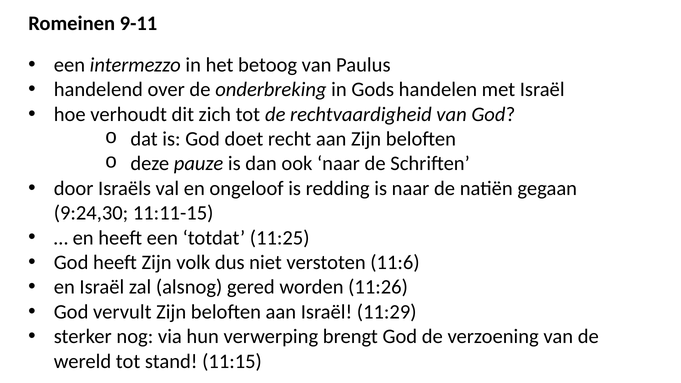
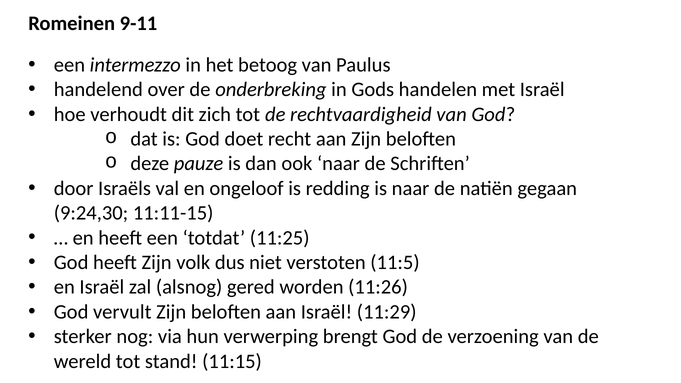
11:6: 11:6 -> 11:5 (395, 262)
